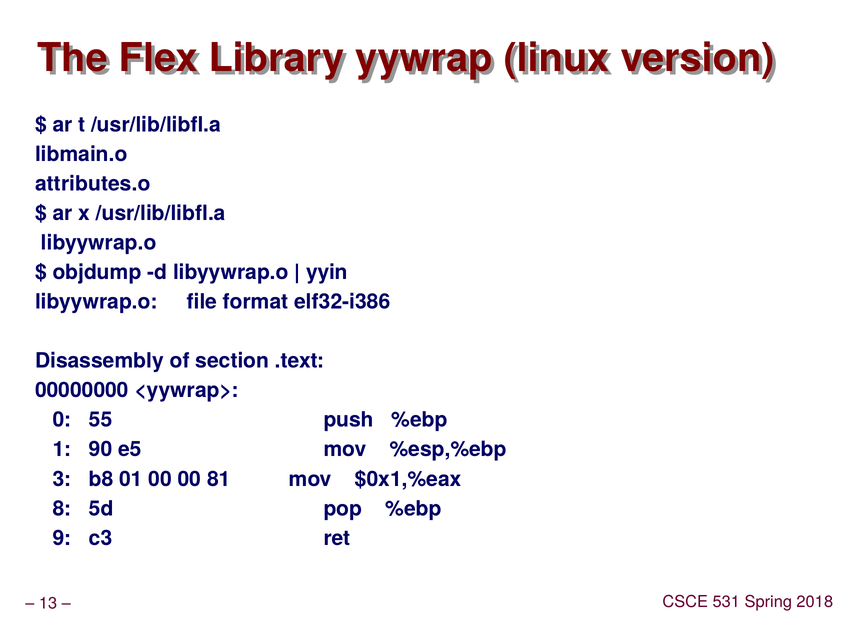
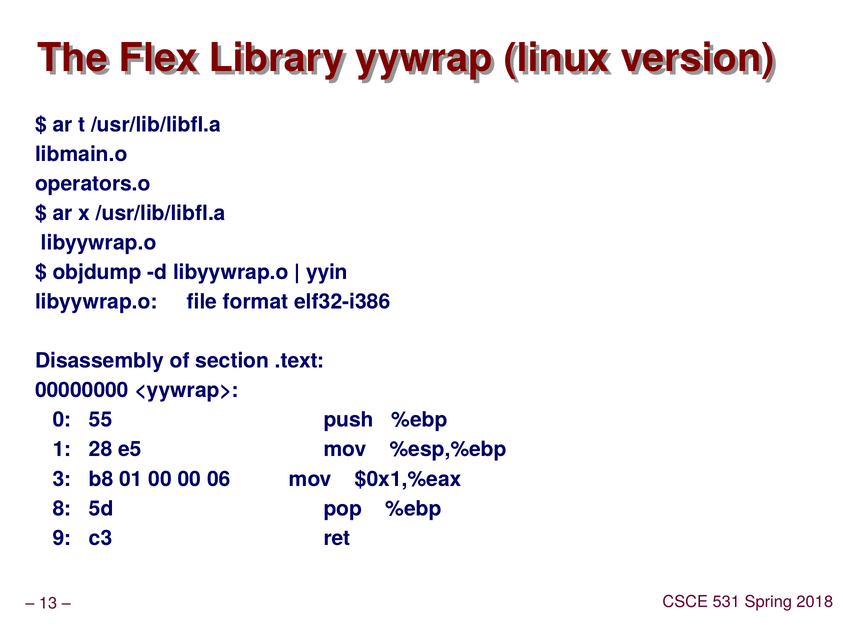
attributes.o: attributes.o -> operators.o (93, 184)
90: 90 -> 28 (101, 450)
81: 81 -> 06 (219, 479)
